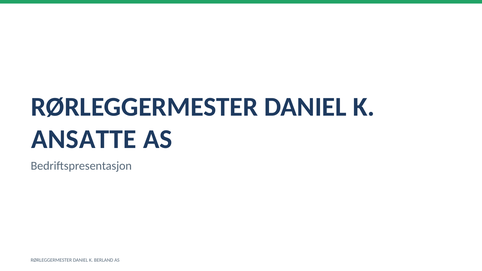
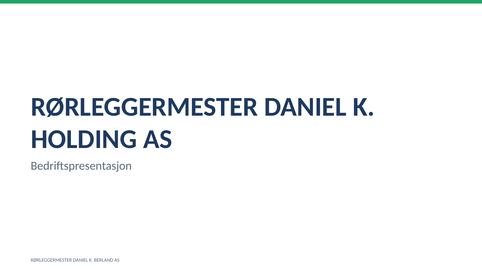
ANSATTE: ANSATTE -> HOLDING (84, 139)
